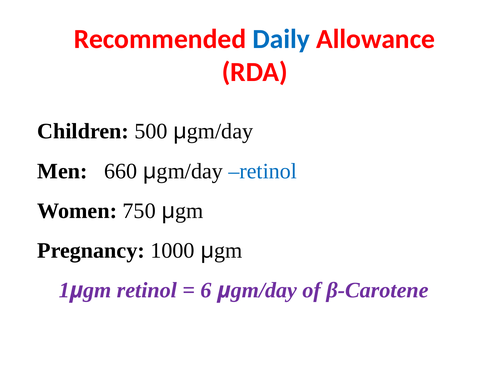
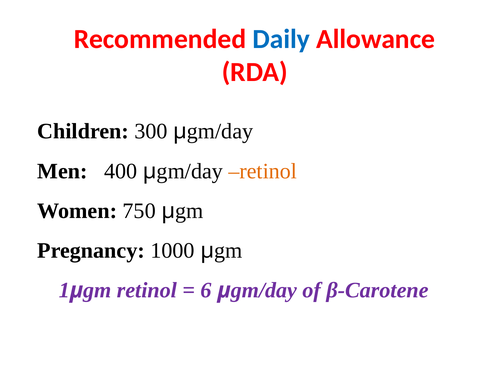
500: 500 -> 300 (151, 132)
660: 660 -> 400 (121, 171)
retinol colour: blue -> orange (263, 171)
